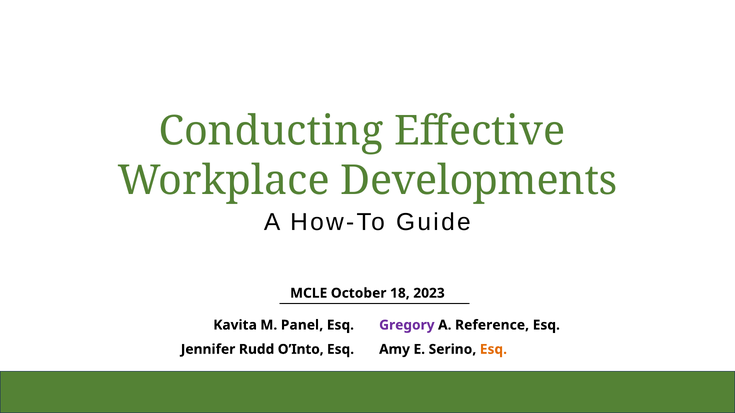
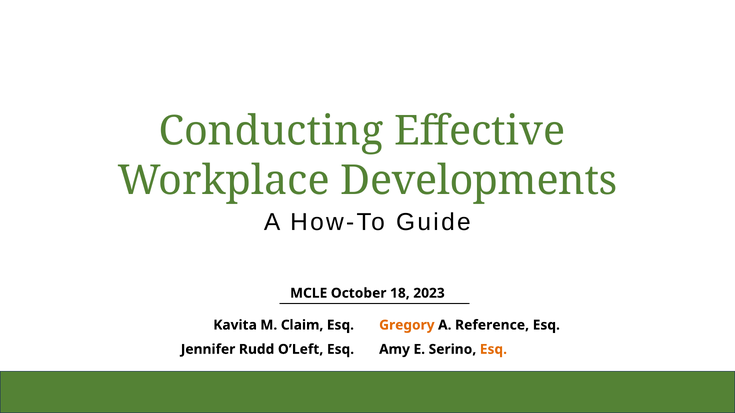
Panel: Panel -> Claim (302, 325)
Gregory colour: purple -> orange (407, 325)
O’Into: O’Into -> O’Left (301, 350)
